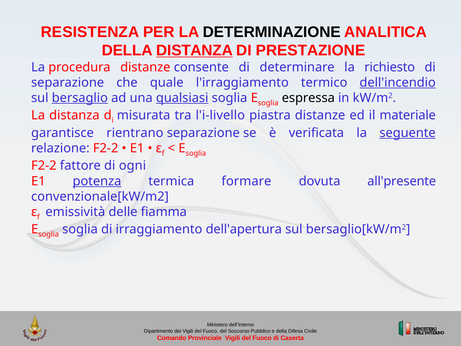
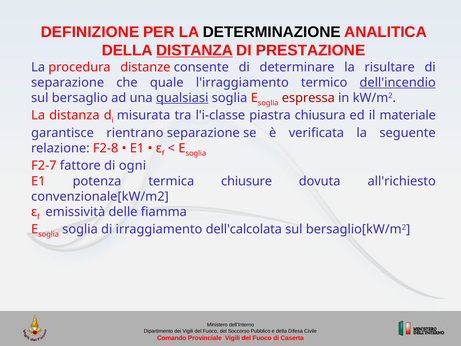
RESISTENZA: RESISTENZA -> DEFINIZIONE (90, 32)
richiesto: richiesto -> risultare (390, 67)
bersaglio underline: present -> none (80, 98)
espressa colour: black -> red (308, 98)
l'i-livello: l'i-livello -> l'i-classe (220, 115)
piastra distanze: distanze -> chiusura (320, 115)
seguente underline: present -> none (408, 133)
relazione F2-2: F2-2 -> F2-8 (106, 148)
F2-2: F2-2 -> F2-7 (44, 166)
potenza underline: present -> none (97, 181)
formare: formare -> chiusure (247, 181)
all'presente: all'presente -> all'richiesto (402, 181)
dell'apertura: dell'apertura -> dell'calcolata (244, 229)
